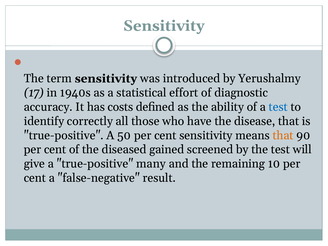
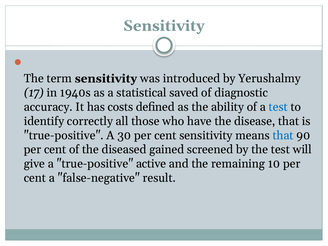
effort: effort -> saved (184, 93)
50: 50 -> 30 (124, 135)
that colour: orange -> blue (283, 135)
many: many -> active (151, 164)
